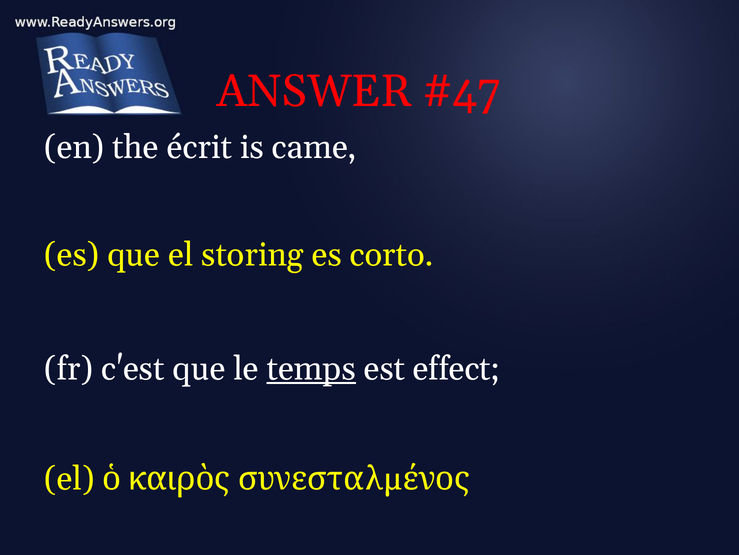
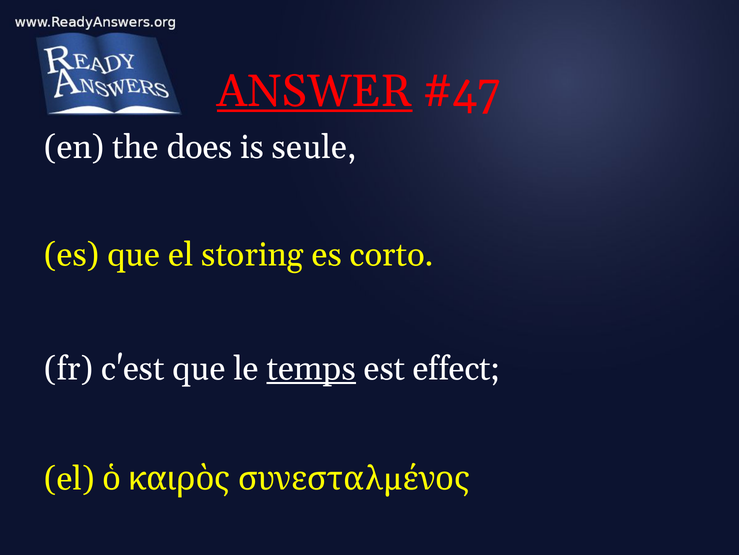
ANSWER underline: none -> present (315, 91)
écrit: écrit -> does (200, 147)
came: came -> seule (314, 147)
